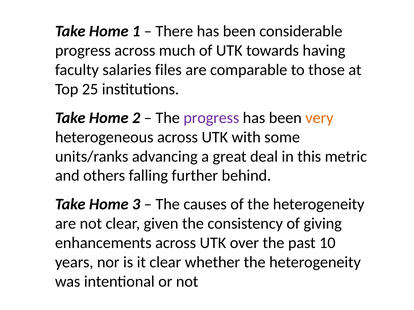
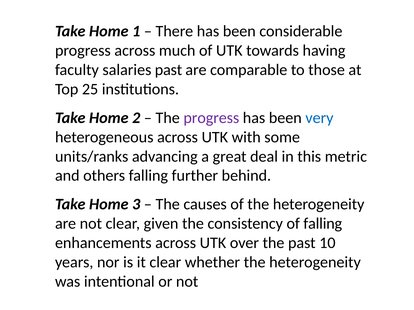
salaries files: files -> past (168, 70)
very colour: orange -> blue (319, 118)
of giving: giving -> falling (323, 224)
